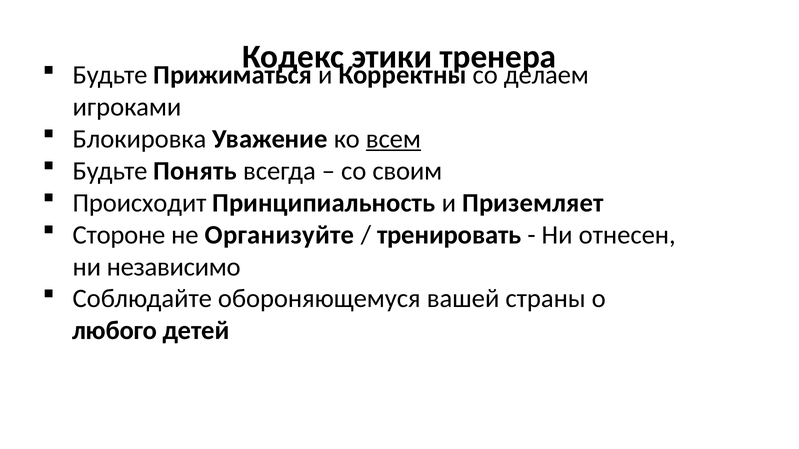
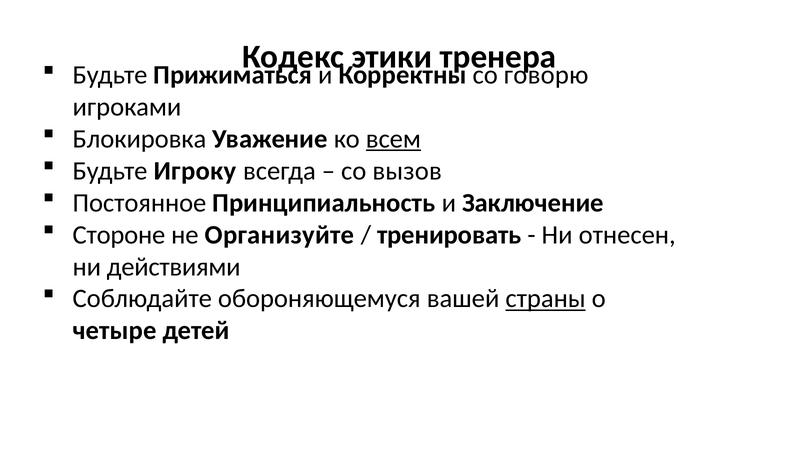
делаем: делаем -> говорю (546, 75)
Понять: Понять -> Игроку (195, 171)
своим: своим -> вызов (407, 171)
Происходит: Происходит -> Постоянное (139, 203)
Приземляет: Приземляет -> Заключение (533, 203)
независимо: независимо -> действиями (174, 267)
страны underline: none -> present (546, 299)
любого: любого -> четыре (114, 331)
